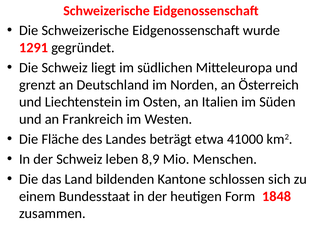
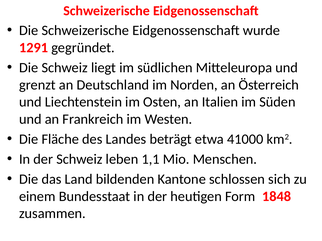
8,9: 8,9 -> 1,1 (151, 159)
